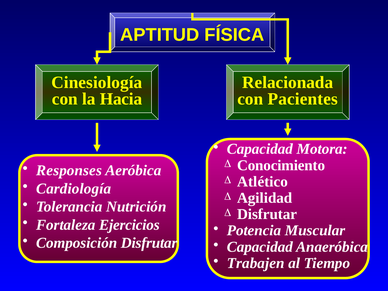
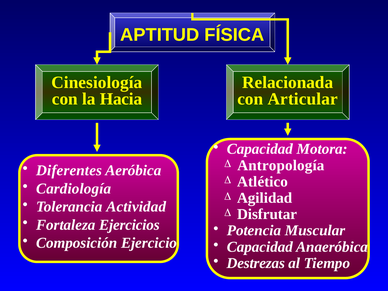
Pacientes: Pacientes -> Articular (303, 99)
Conocimiento: Conocimiento -> Antropología (281, 165)
Responses: Responses -> Diferentes (69, 170)
Nutrición: Nutrición -> Actividad (136, 207)
Composición Disfrutar: Disfrutar -> Ejercicio (149, 243)
Trabajen: Trabajen -> Destrezas (256, 263)
